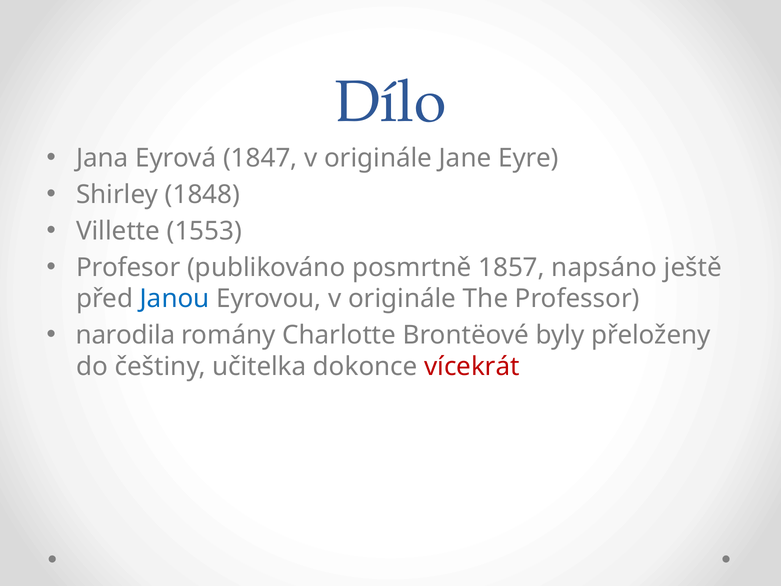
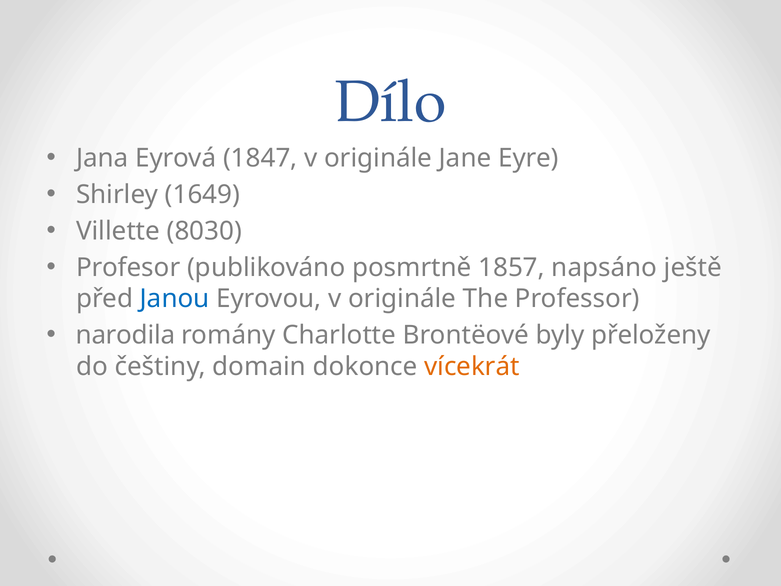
1848: 1848 -> 1649 (202, 194)
1553: 1553 -> 8030 (204, 231)
učitelka: učitelka -> domain (259, 366)
vícekrát colour: red -> orange (472, 366)
